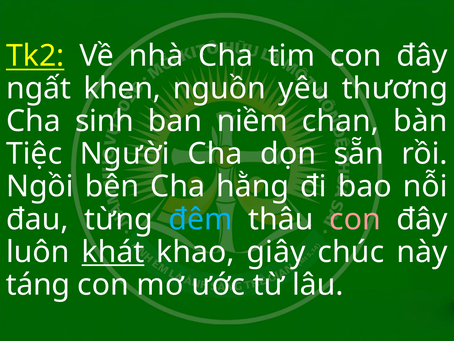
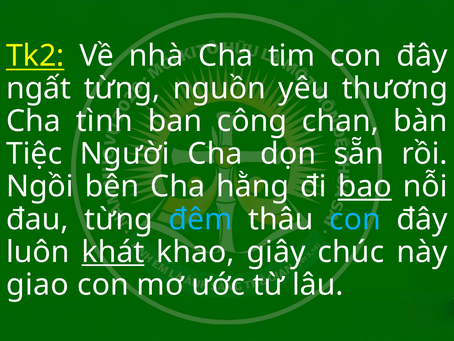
ngất khen: khen -> từng (122, 88)
sinh: sinh -> tình (104, 121)
niềm: niềm -> công (252, 121)
bao underline: none -> present (365, 187)
con colour: pink -> light blue (355, 219)
táng: táng -> giao (38, 285)
